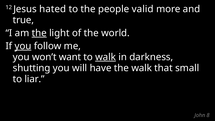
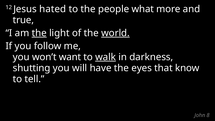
valid: valid -> what (143, 9)
world underline: none -> present (115, 33)
you underline: present -> none (23, 46)
the walk: walk -> eyes (142, 68)
small: small -> know (187, 68)
liar: liar -> tell (35, 79)
